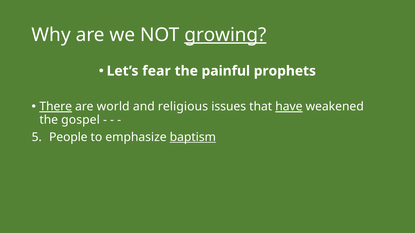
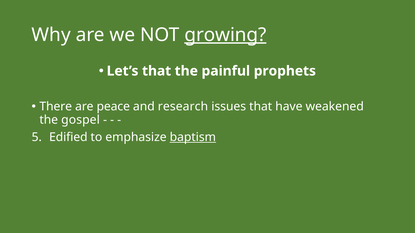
Let’s fear: fear -> that (157, 71)
There underline: present -> none (56, 107)
world: world -> peace (113, 107)
religious: religious -> research (183, 107)
have underline: present -> none (289, 107)
People: People -> Edified (68, 137)
